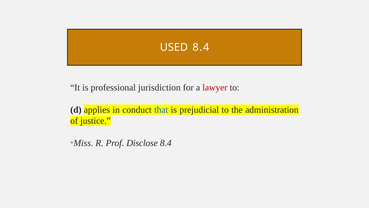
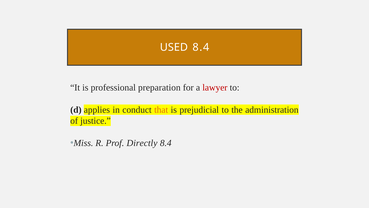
jurisdiction: jurisdiction -> preparation (159, 87)
that colour: blue -> orange (161, 110)
Disclose: Disclose -> Directly (142, 143)
